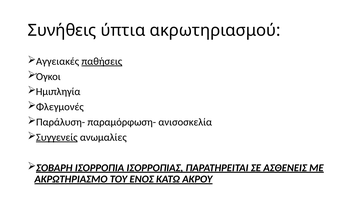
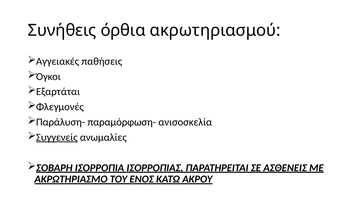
ύπτια: ύπτια -> όρθια (123, 30)
παθήσεις underline: present -> none (102, 61)
Ημιπληγία: Ημιπληγία -> Εξαρτάται (58, 92)
